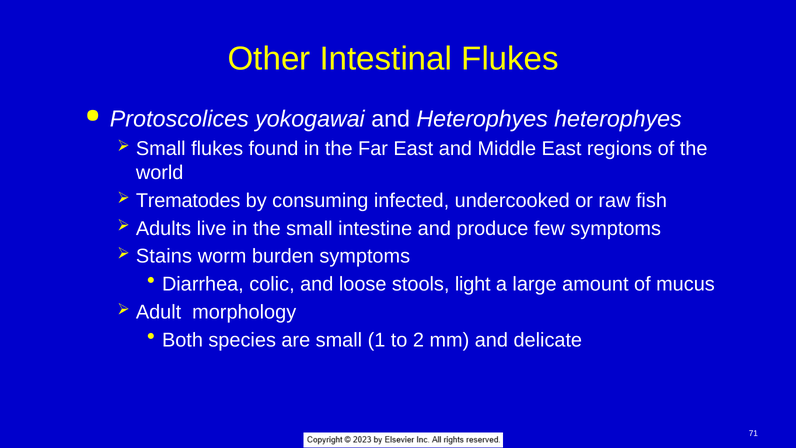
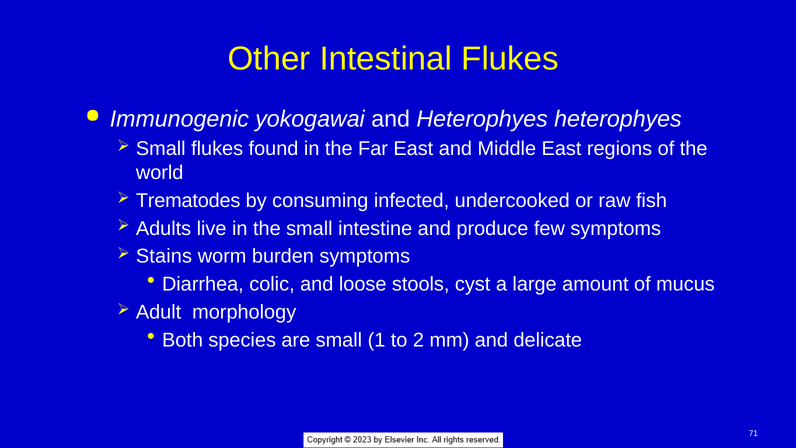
Protoscolices: Protoscolices -> Immunogenic (179, 119)
light: light -> cyst (473, 284)
